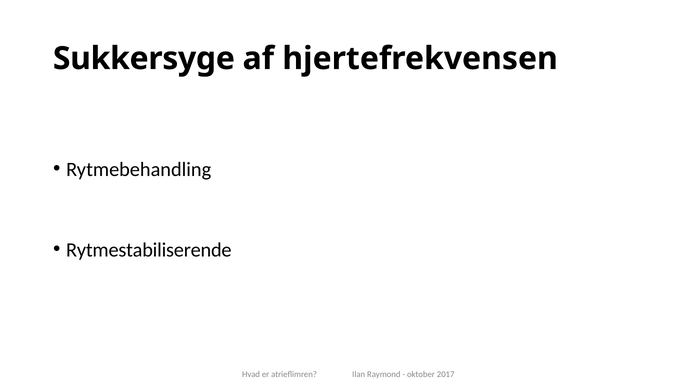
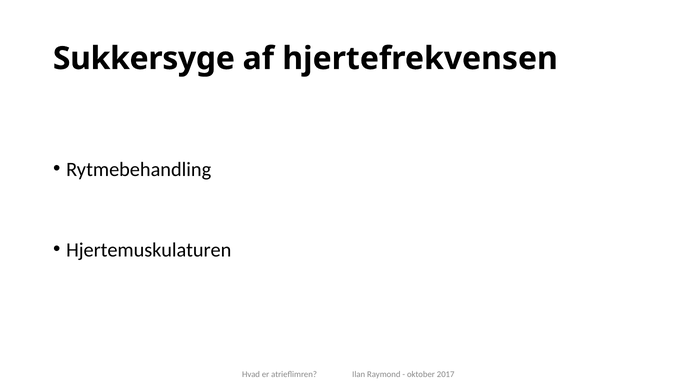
Rytmestabiliserende: Rytmestabiliserende -> Hjertemuskulaturen (149, 250)
